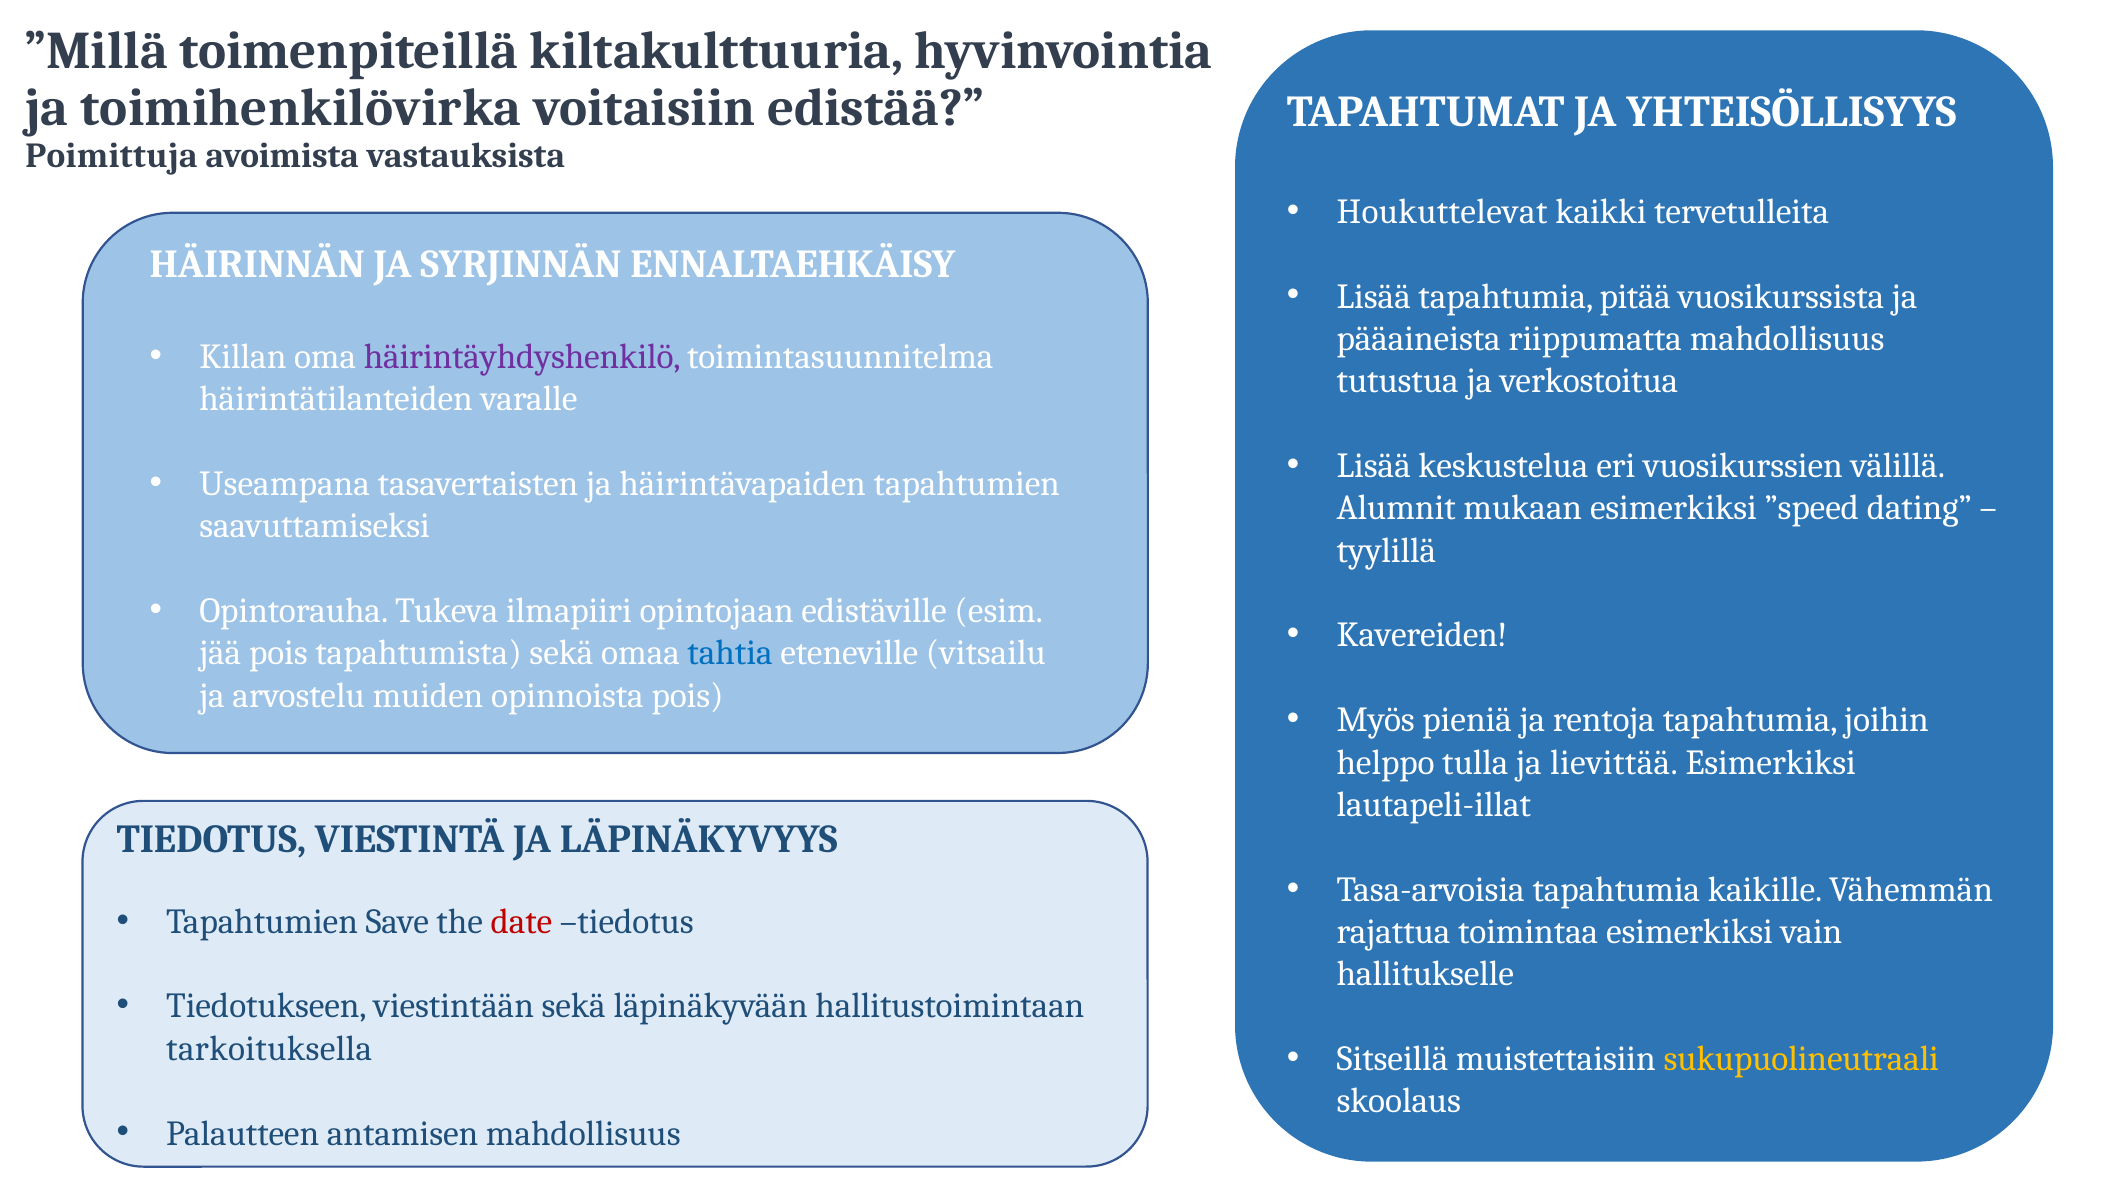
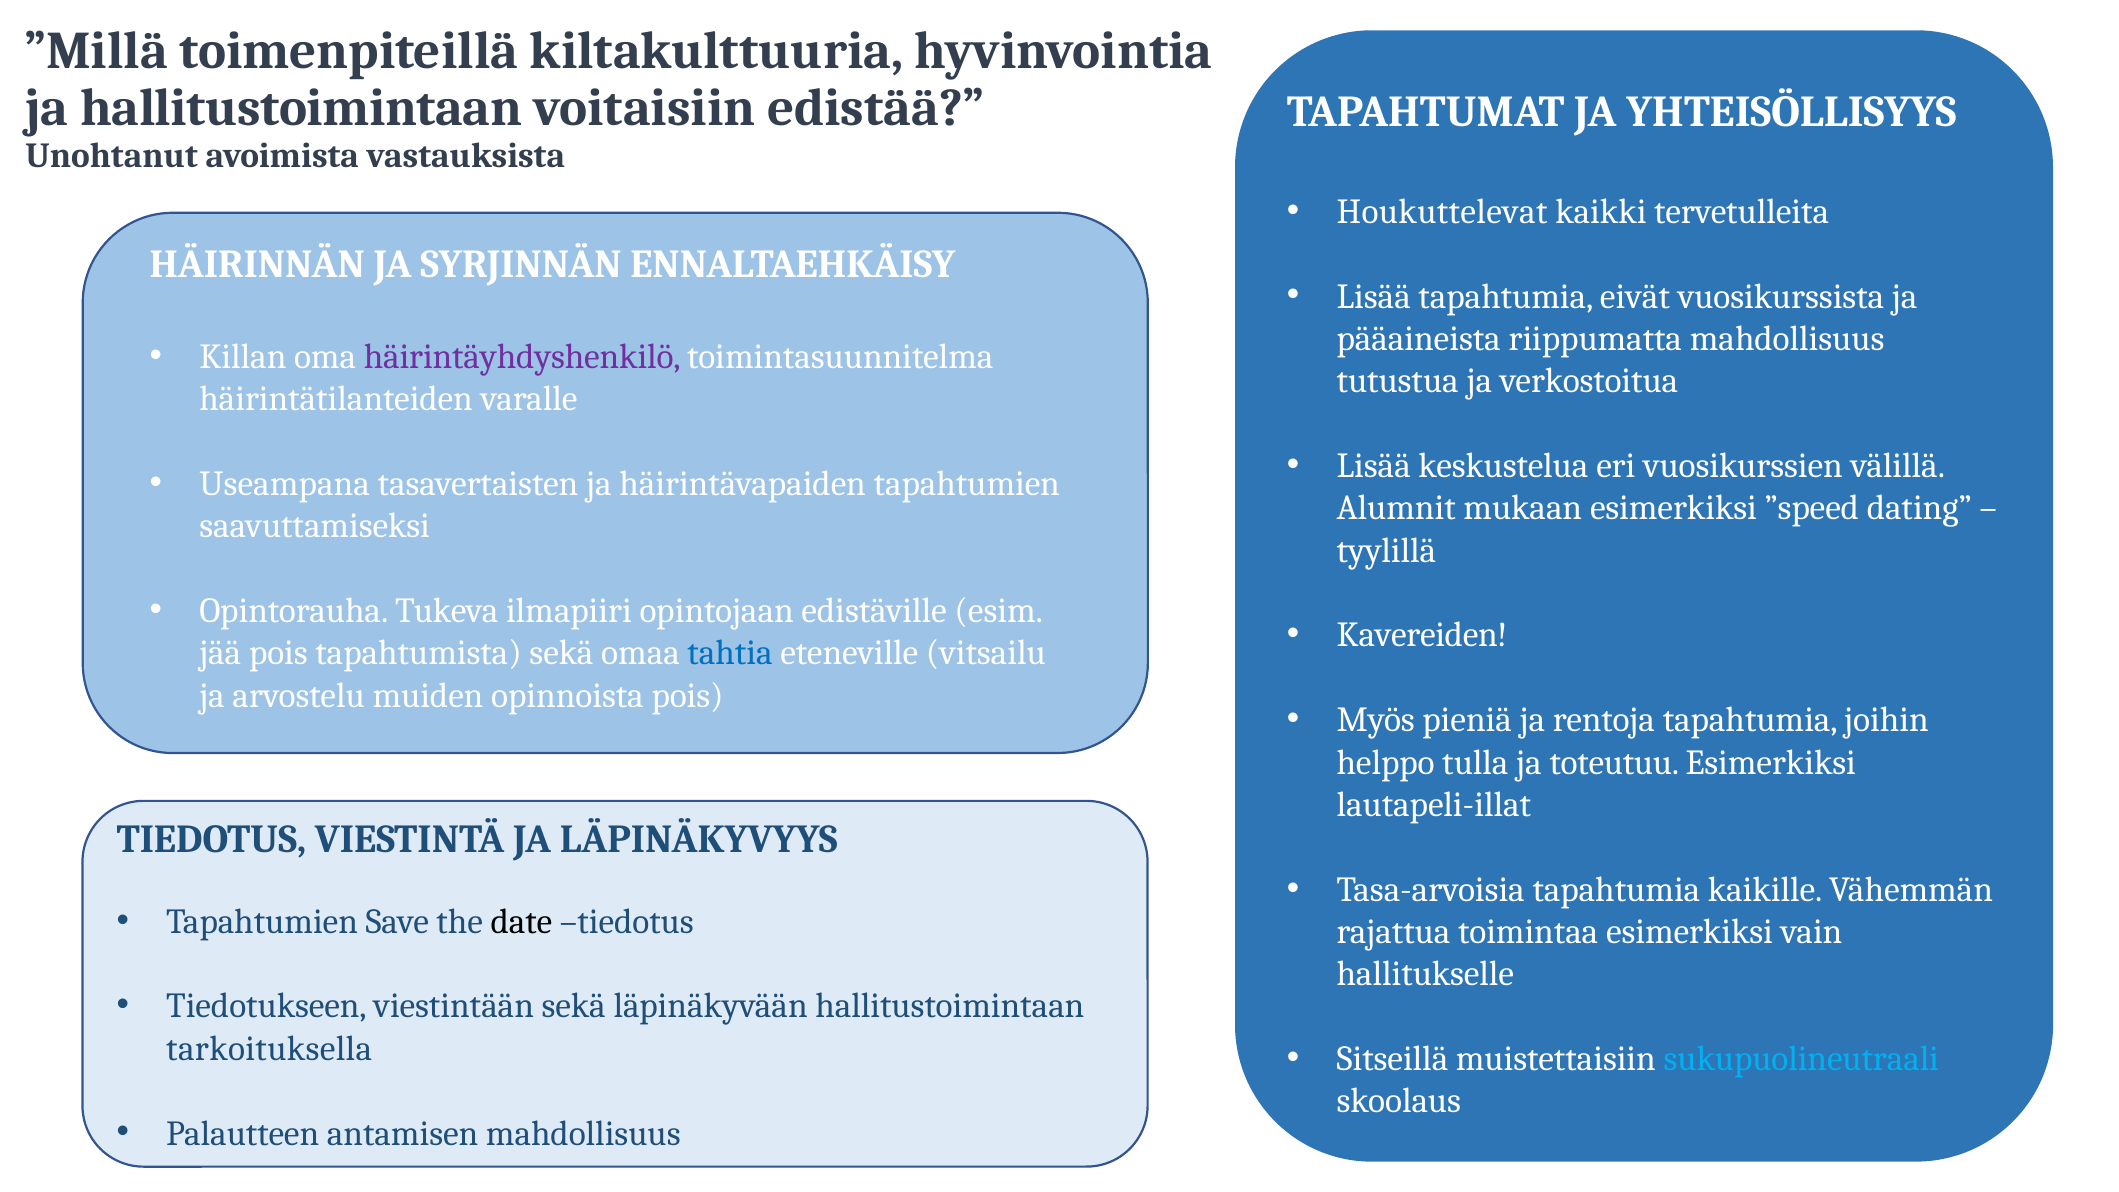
ja toimihenkilövirka: toimihenkilövirka -> hallitustoimintaan (301, 108)
Poimittuja: Poimittuja -> Unohtanut (112, 156)
pitää: pitää -> eivät (1635, 296)
lievittää: lievittää -> toteutuu (1614, 762)
date colour: red -> black (521, 921)
sukupuolineutraali colour: yellow -> light blue (1801, 1059)
